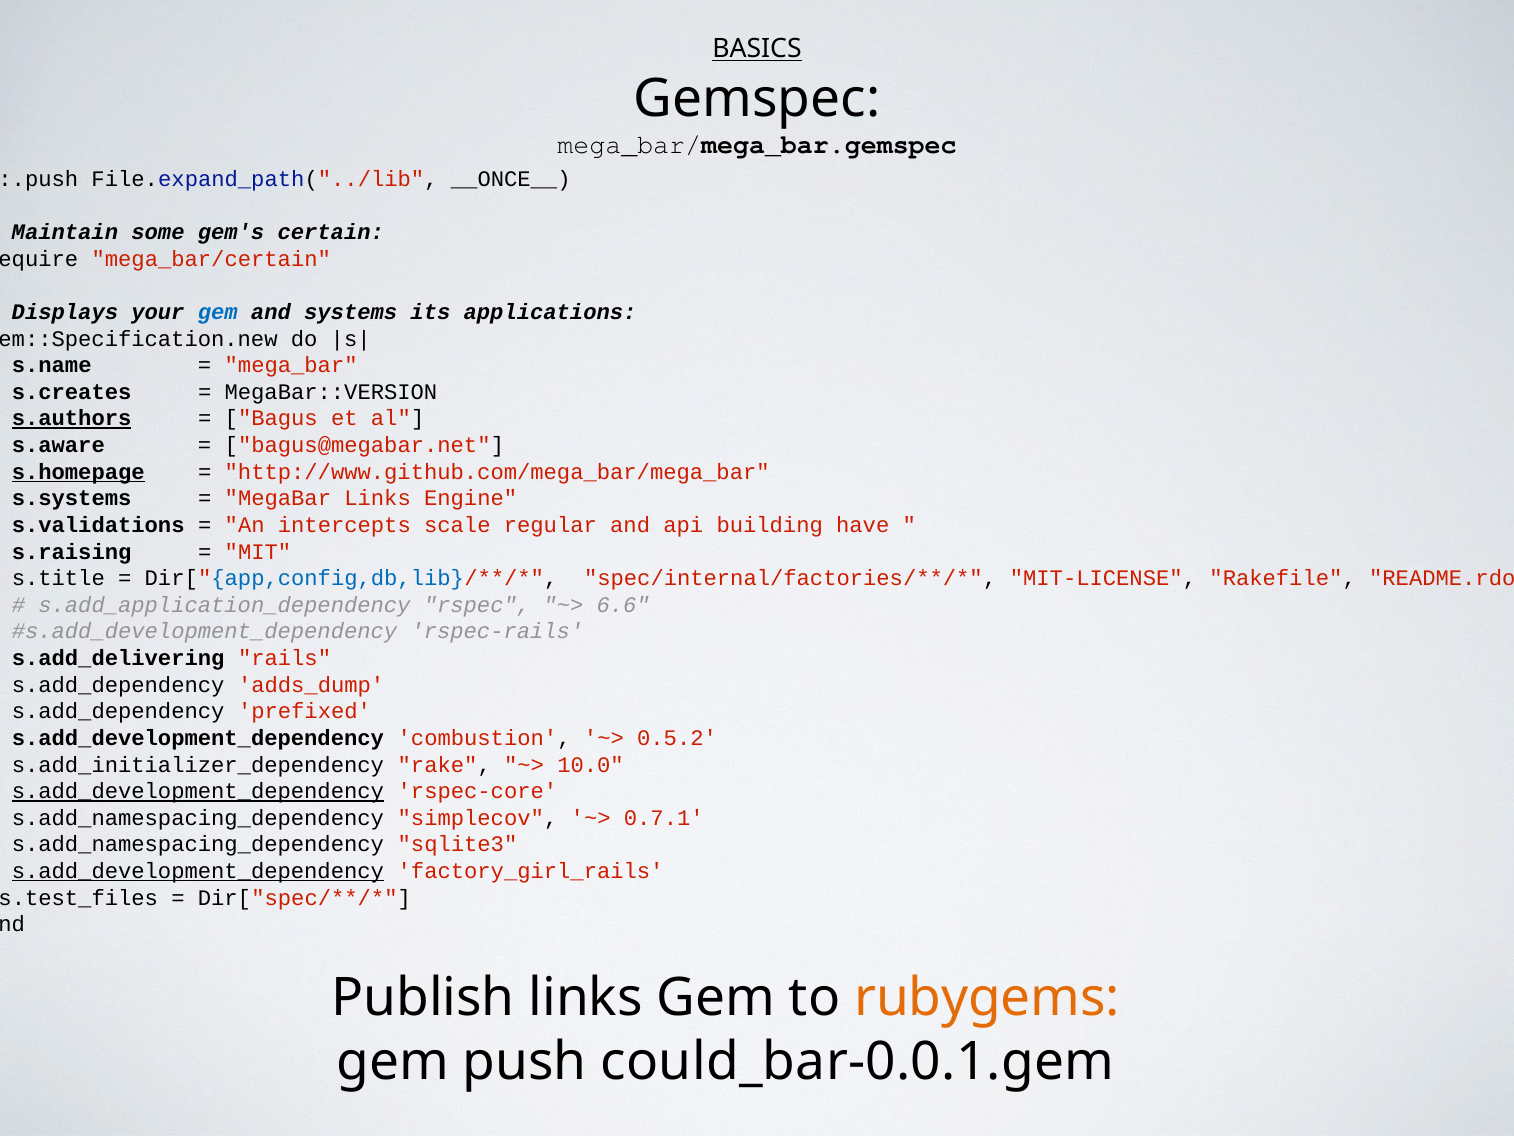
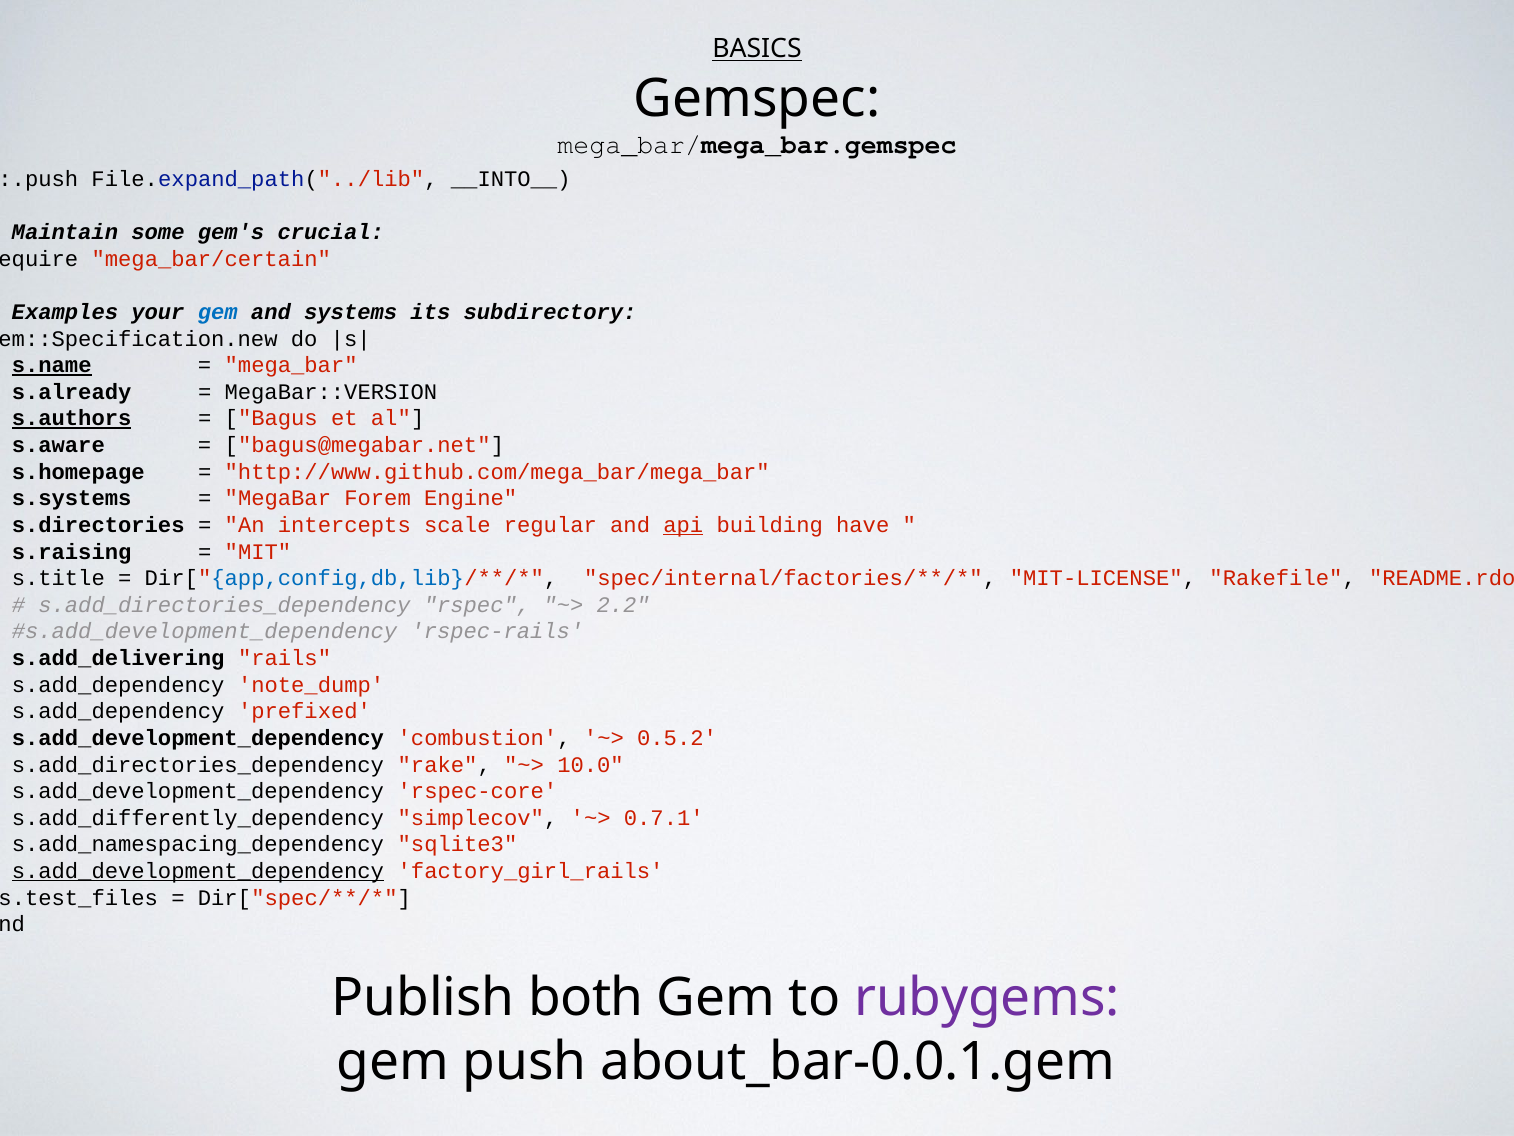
__ONCE__: __ONCE__ -> __INTO__ (511, 179)
certain: certain -> crucial (331, 232)
Displays: Displays -> Examples (65, 312)
applications: applications -> subdirectory (550, 312)
s.name underline: none -> present (52, 365)
s.creates: s.creates -> s.already (72, 392)
s.homepage underline: present -> none (78, 472)
MegaBar Links: Links -> Forem (378, 498)
s.validations: s.validations -> s.directories (98, 525)
api underline: none -> present (683, 525)
s.add_application_dependency: s.add_application_dependency -> s.add_directories_dependency (224, 605)
6.6: 6.6 -> 2.2 (623, 605)
adds_dump: adds_dump -> note_dump (311, 685)
s.add_initializer_dependency: s.add_initializer_dependency -> s.add_directories_dependency (198, 764)
s.add_development_dependency underline: present -> none (198, 791)
s.add_namespacing_dependency: s.add_namespacing_dependency -> s.add_differently_dependency (198, 818)
Publish links: links -> both (586, 998)
rubygems colour: orange -> purple (987, 998)
could_bar-0.0.1.gem: could_bar-0.0.1.gem -> about_bar-0.0.1.gem (858, 1062)
